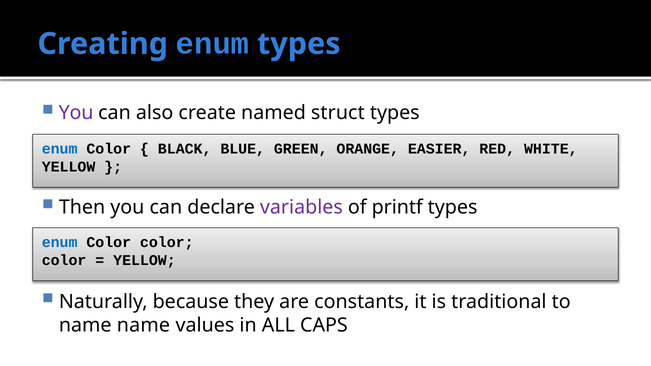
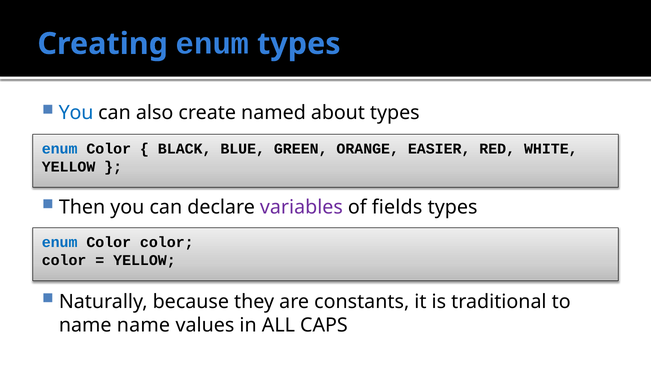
You colour: purple -> blue (76, 113)
struct: struct -> about (338, 113)
printf: printf -> fields (397, 207)
